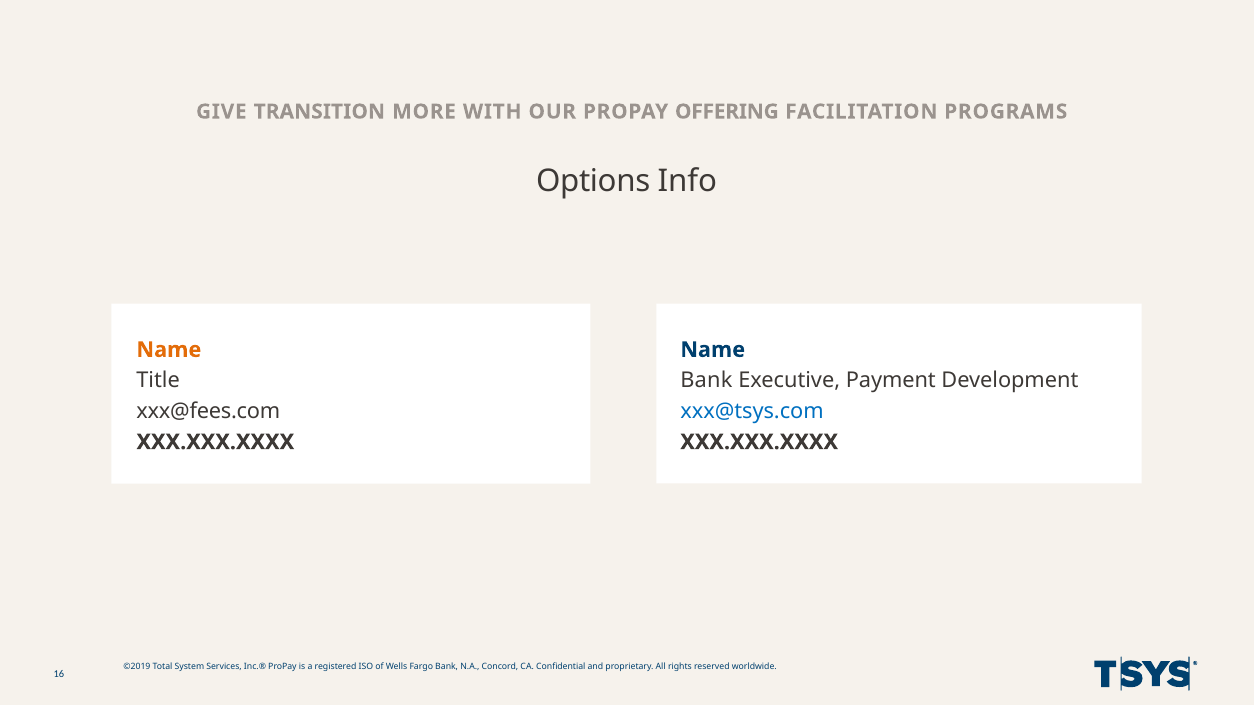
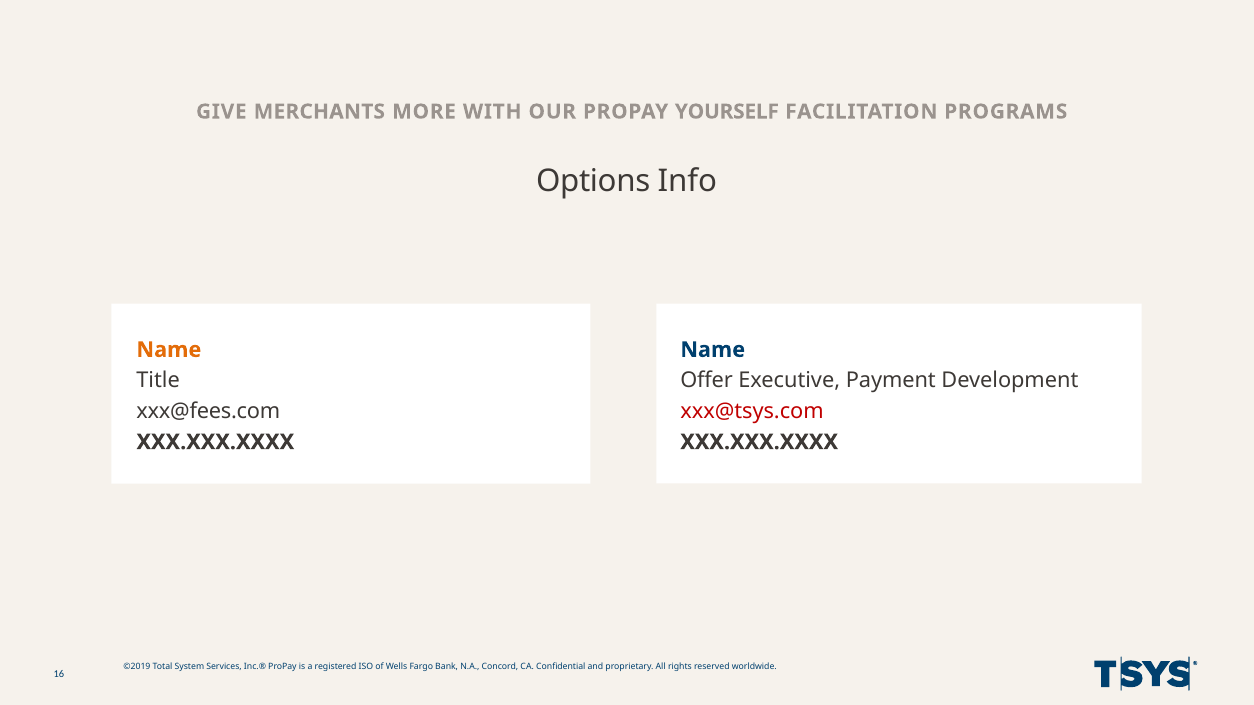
TRANSITION: TRANSITION -> MERCHANTS (319, 112)
OFFERING: OFFERING -> YOURSELF (727, 112)
Bank: Bank -> Offer (707, 381)
xxx@tsys.com colour: blue -> red (752, 411)
